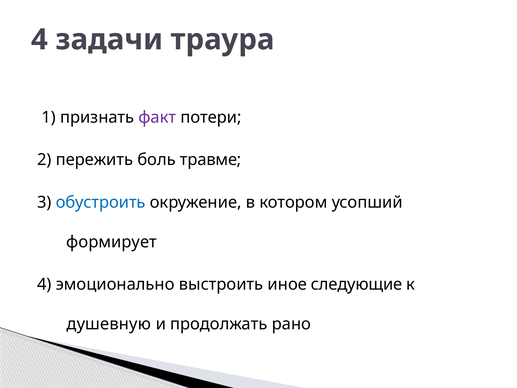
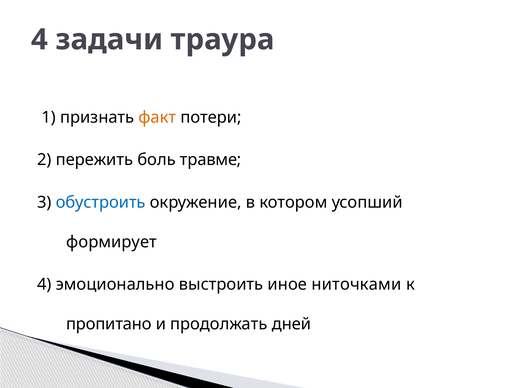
факт colour: purple -> orange (157, 117)
следующие: следующие -> ниточками (356, 284)
душевную: душевную -> пропитано (109, 324)
рано: рано -> дней (291, 324)
